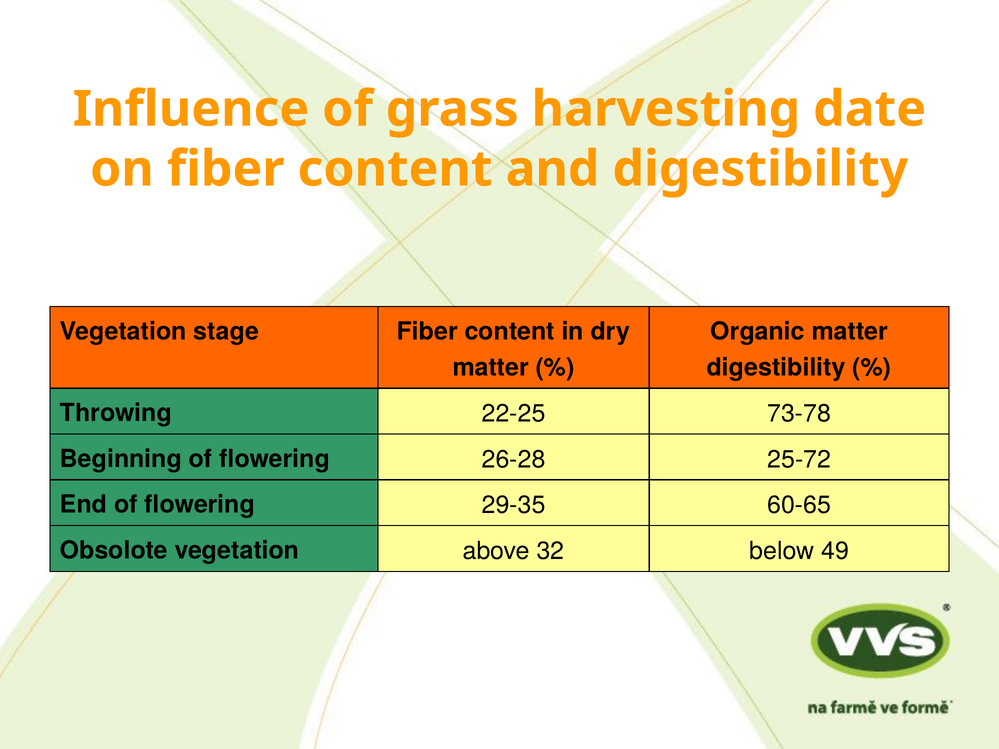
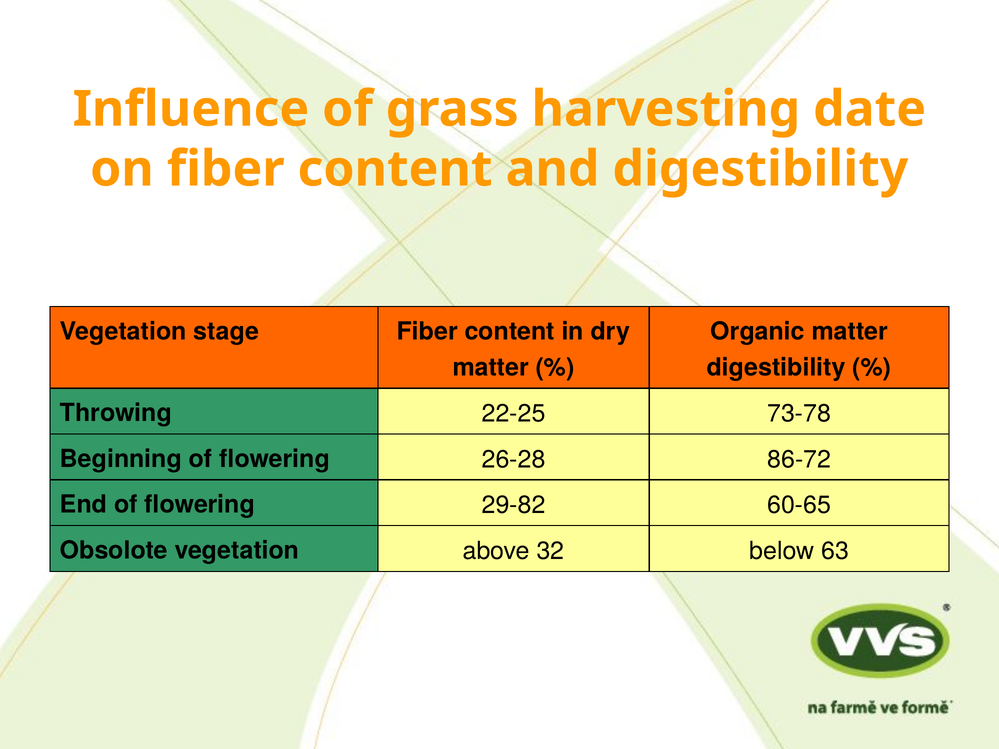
25-72: 25-72 -> 86-72 (799, 460)
29-35: 29-35 -> 29-82 (514, 505)
49: 49 -> 63 (835, 551)
